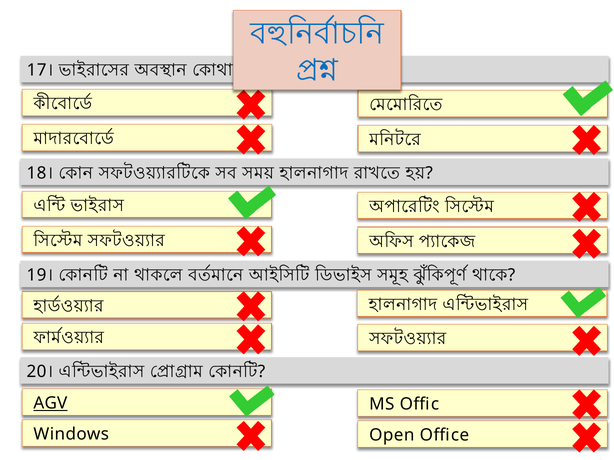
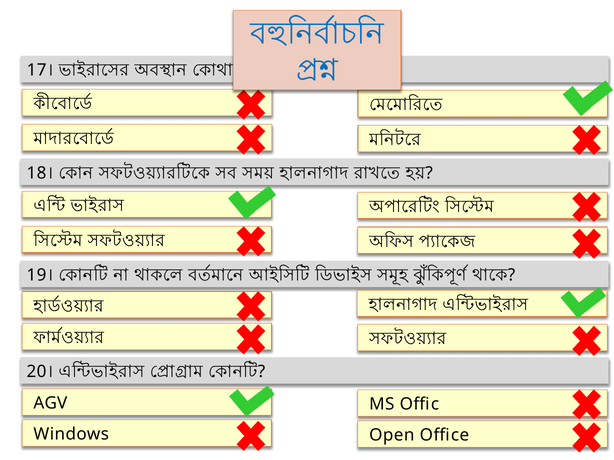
AGV underline: present -> none (50, 404)
